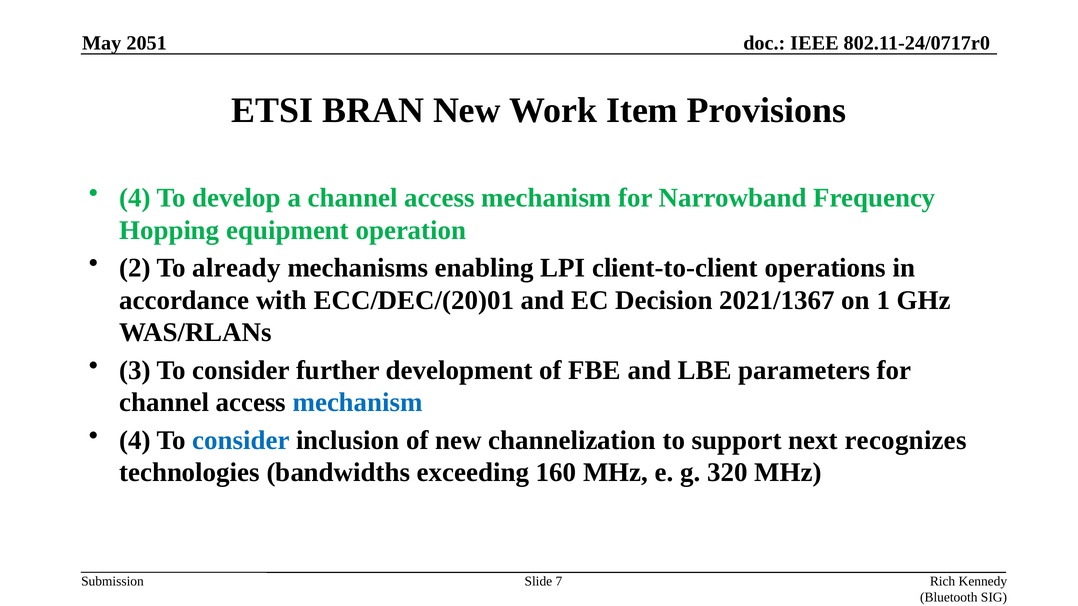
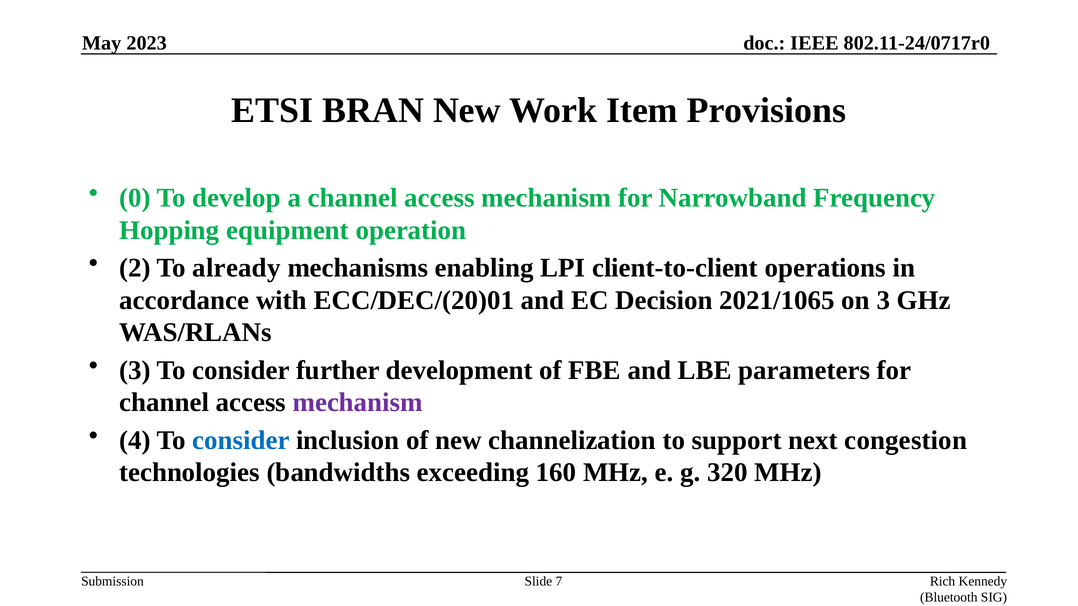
2051: 2051 -> 2023 (147, 43)
4: 4 -> 0 (135, 198)
2021/1367: 2021/1367 -> 2021/1065 (777, 300)
on 1: 1 -> 3 (883, 300)
mechanism colour: blue -> purple (358, 403)
recognizes: recognizes -> congestion (906, 441)
